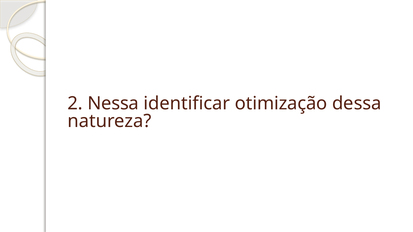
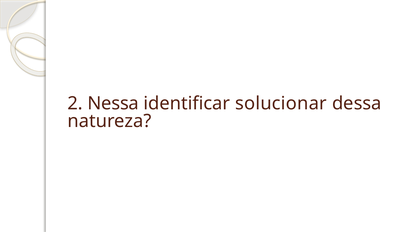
otimização: otimização -> solucionar (281, 104)
